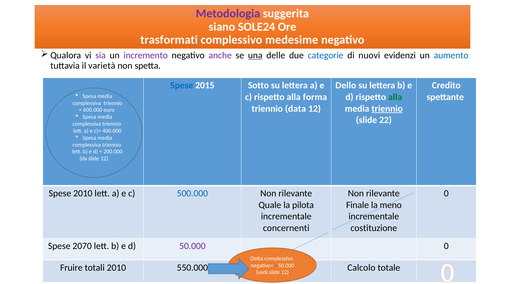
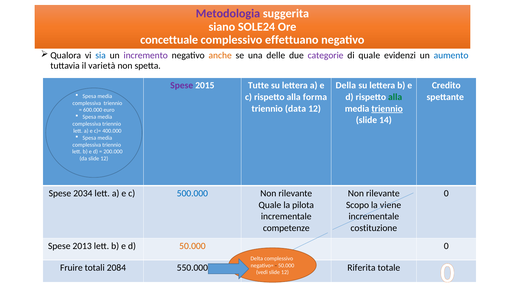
trasformati: trasformati -> concettuale (169, 40)
medesime: medesime -> effettuano (292, 40)
sia colour: purple -> blue (101, 55)
anche colour: purple -> orange (220, 55)
una underline: present -> none (255, 55)
categorie colour: blue -> purple (326, 55)
di nuovi: nuovi -> quale (369, 55)
Spese colour: blue -> purple (182, 86)
Sotto: Sotto -> Tutte (258, 86)
Dello: Dello -> Della (346, 86)
22: 22 -> 14 (385, 120)
Spese 2010: 2010 -> 2034 (83, 193)
Finale: Finale -> Scopo (358, 205)
meno: meno -> viene (391, 205)
concernenti: concernenti -> competenze (286, 228)
2070: 2070 -> 2013 (82, 246)
50.000 colour: purple -> orange (192, 246)
totali 2010: 2010 -> 2084 (116, 268)
Calcolo: Calcolo -> Riferita (361, 268)
